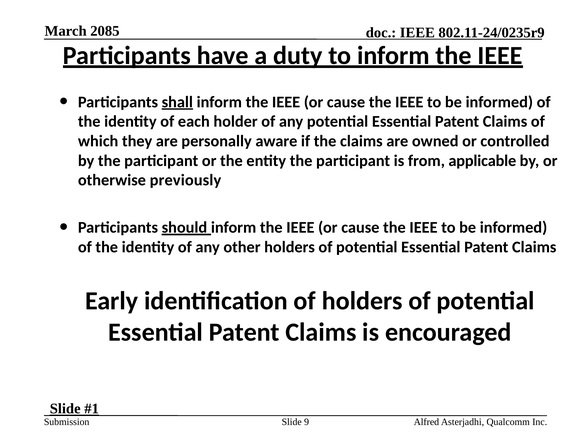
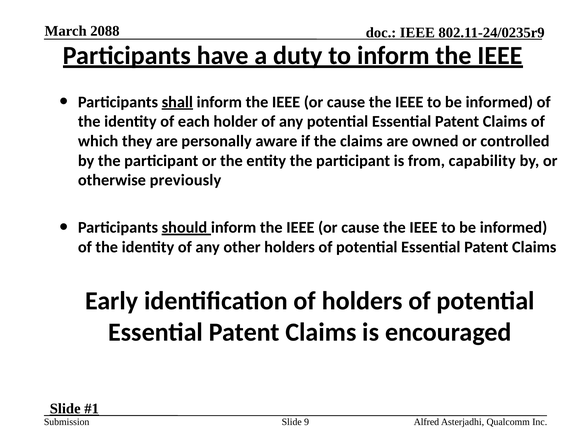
2085: 2085 -> 2088 (105, 31)
applicable: applicable -> capability (482, 160)
